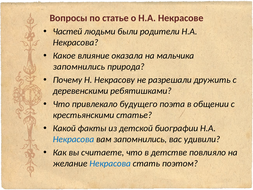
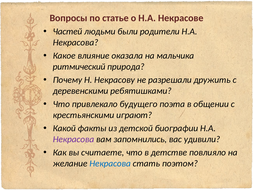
запомнились: запомнились -> ритмический (79, 67)
крестьянскими статье: статье -> играют (134, 115)
Некрасова colour: blue -> purple (73, 139)
